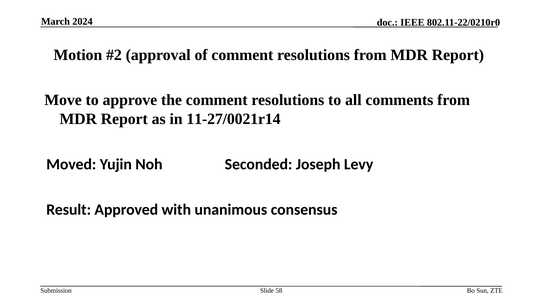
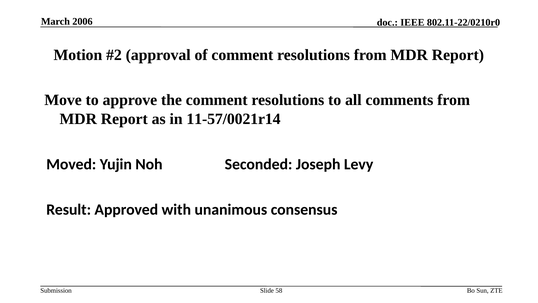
2024: 2024 -> 2006 (82, 21)
11-27/0021r14: 11-27/0021r14 -> 11-57/0021r14 (234, 119)
